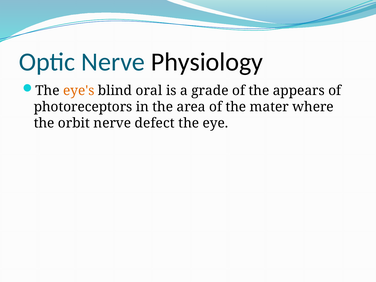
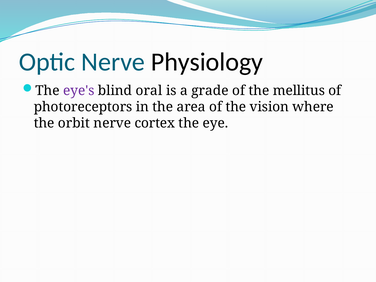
eye's colour: orange -> purple (79, 91)
appears: appears -> mellitus (299, 91)
mater: mater -> vision (269, 107)
defect: defect -> cortex (155, 123)
